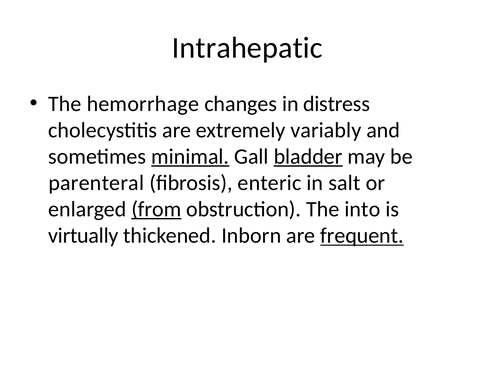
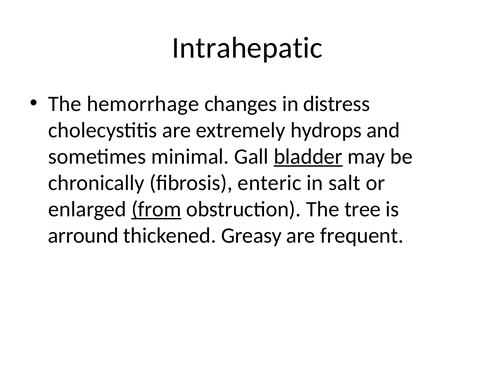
variably: variably -> hydrops (326, 130)
minimal underline: present -> none (190, 157)
parenteral: parenteral -> chronically (96, 183)
into: into -> tree (363, 209)
virtually: virtually -> arround (83, 236)
Inborn: Inborn -> Greasy (251, 236)
frequent underline: present -> none (362, 236)
